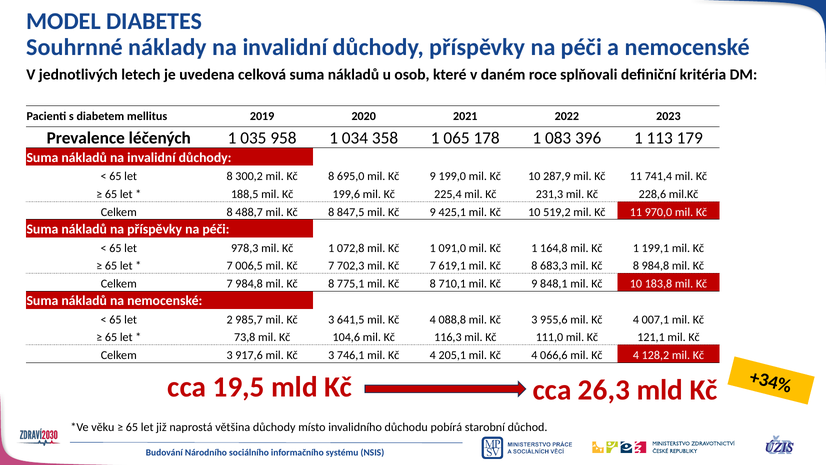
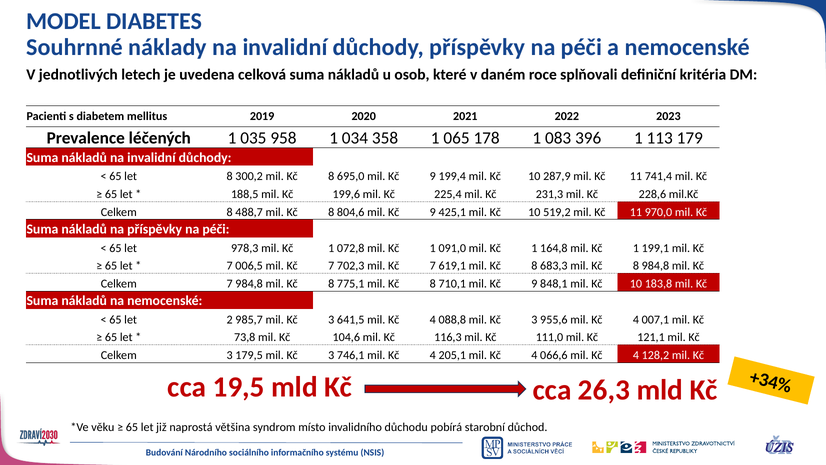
199,0: 199,0 -> 199,4 (452, 176)
847,5: 847,5 -> 804,6 (351, 212)
917,6: 917,6 -> 179,5 (249, 355)
většina důchody: důchody -> syndrom (274, 427)
